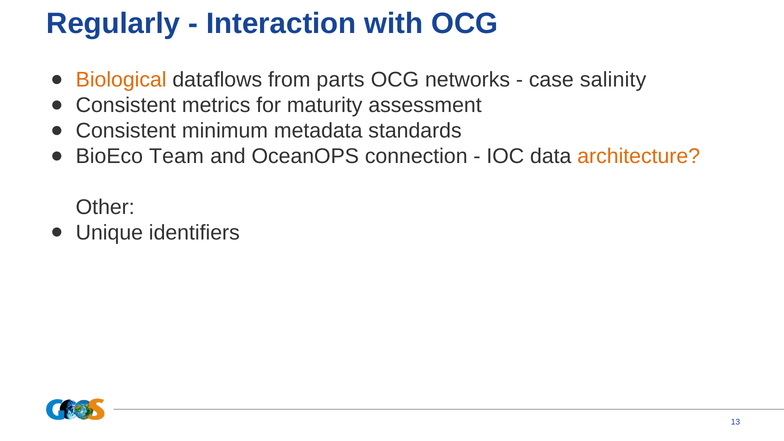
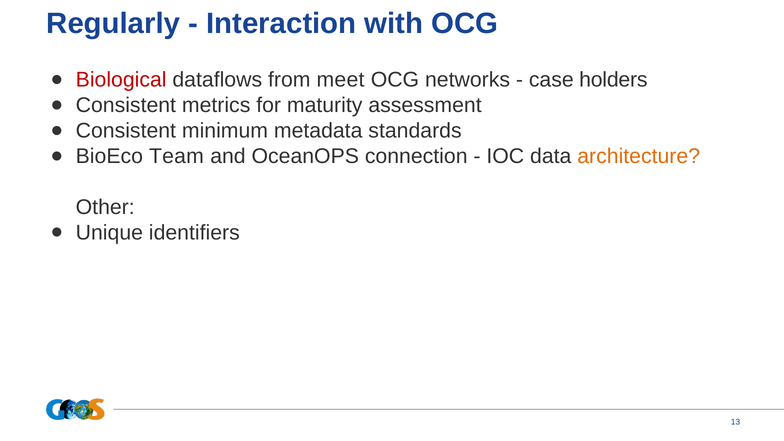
Biological colour: orange -> red (121, 80)
parts: parts -> meet (341, 80)
salinity: salinity -> holders (613, 80)
